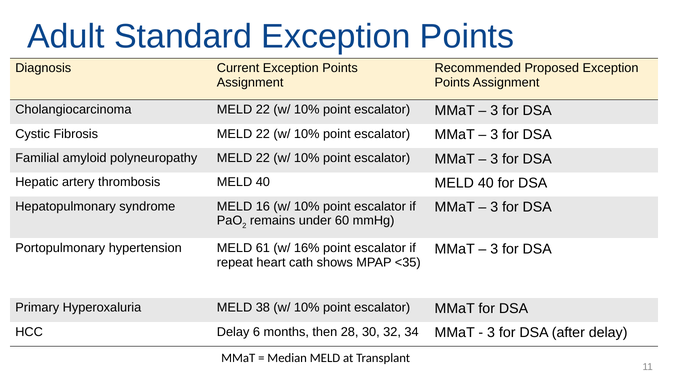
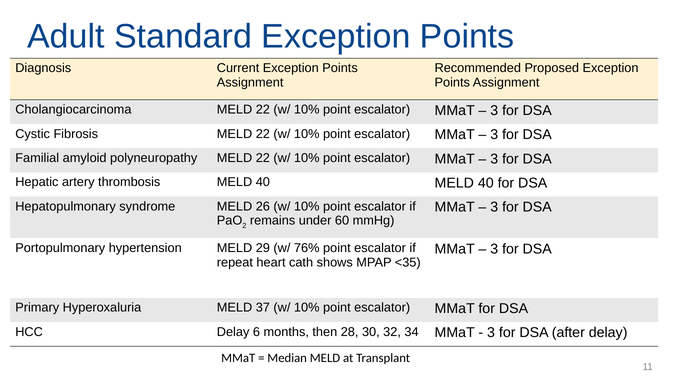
16: 16 -> 26 (263, 206)
61: 61 -> 29 (263, 248)
16%: 16% -> 76% (307, 248)
38: 38 -> 37 (263, 307)
